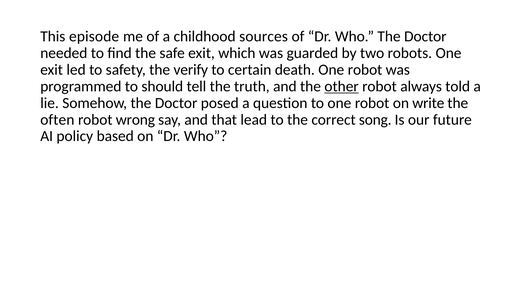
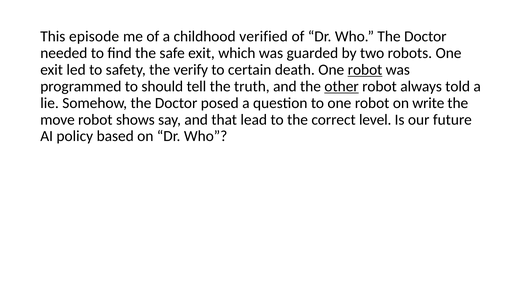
sources: sources -> verified (264, 36)
robot underline: none -> present (365, 70)
often: often -> move (57, 120)
wrong: wrong -> shows (135, 120)
song: song -> level (375, 120)
